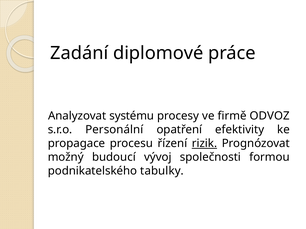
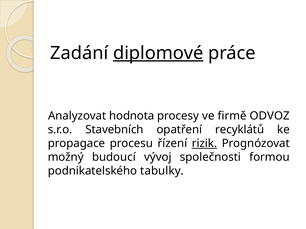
diplomové underline: none -> present (158, 53)
systému: systému -> hodnota (132, 116)
Personální: Personální -> Stavebních (114, 130)
efektivity: efektivity -> recyklátů (240, 130)
